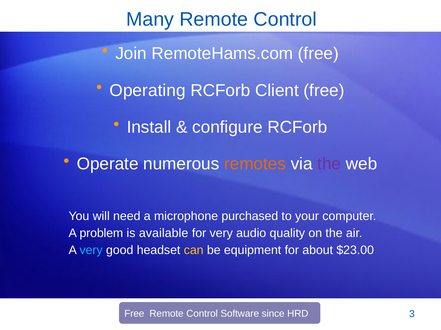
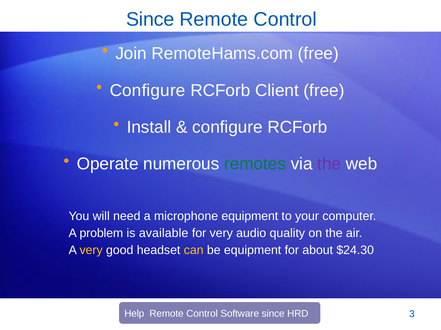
Many: Many -> Since (150, 20)
Operating: Operating -> Configure (148, 91)
remotes colour: orange -> green (255, 164)
microphone purchased: purchased -> equipment (250, 217)
very colour: light blue -> yellow (91, 251)
$23.00: $23.00 -> $24.30 (355, 251)
Free: Free -> Help (134, 314)
